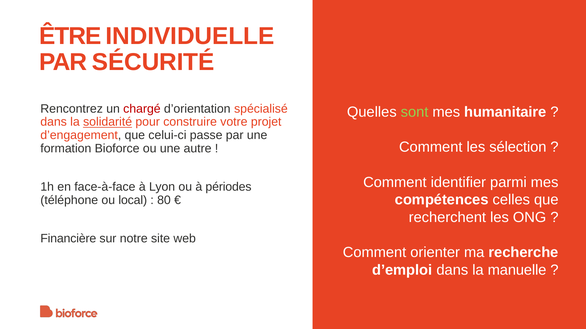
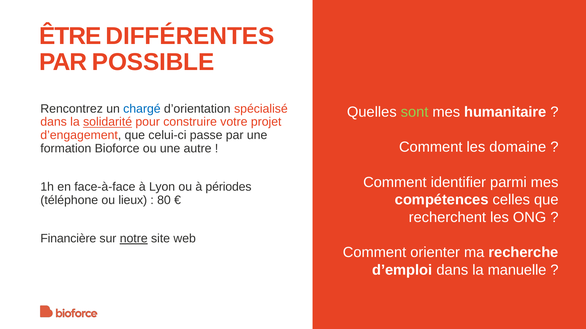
INDIVIDUELLE: INDIVIDUELLE -> DIFFÉRENTES (190, 36)
SÉCURITÉ: SÉCURITÉ -> POSSIBLE (153, 62)
chargé colour: red -> blue (142, 109)
sélection: sélection -> domaine (518, 147)
local: local -> lieux (133, 200)
notre underline: none -> present (134, 239)
